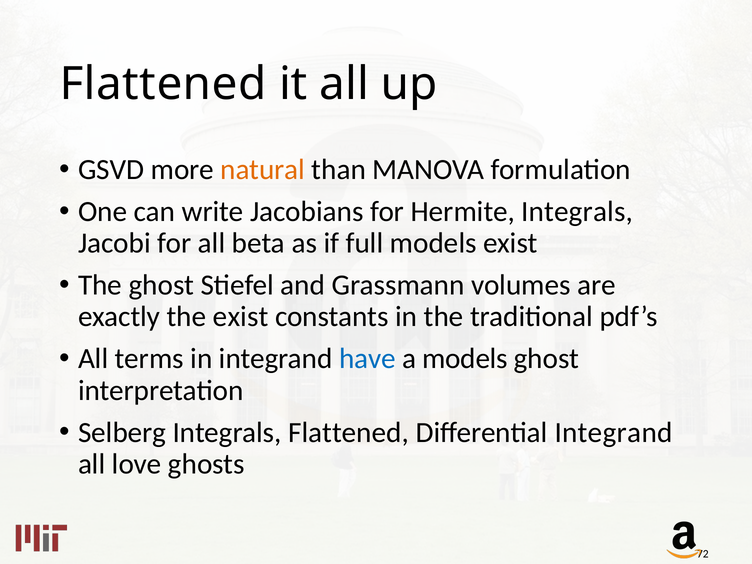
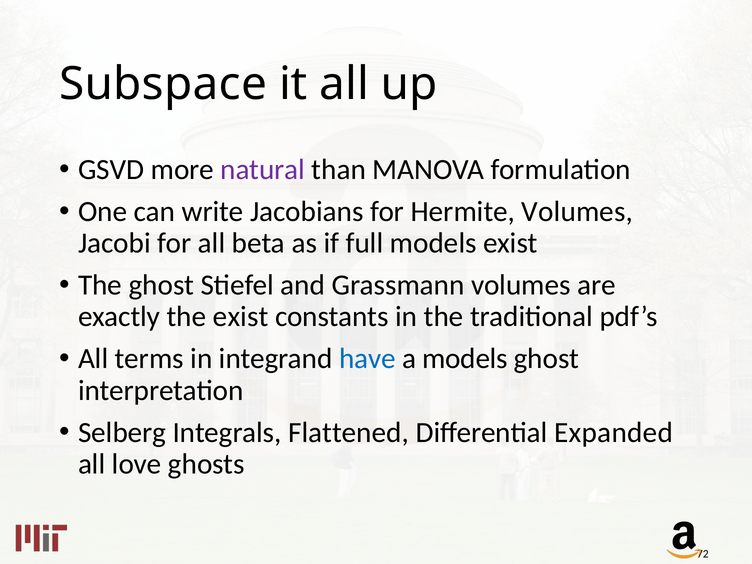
Flattened: Flattened -> Subspace (163, 84)
natural colour: orange -> purple (263, 170)
Hermite Integrals: Integrals -> Volumes (577, 212)
Differential Integrand: Integrand -> Expanded (614, 432)
